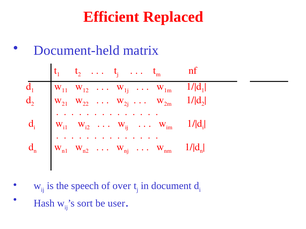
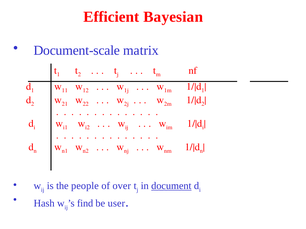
Replaced: Replaced -> Bayesian (173, 17)
Document-held: Document-held -> Document-scale (77, 51)
speech: speech -> people (85, 186)
document underline: none -> present (171, 186)
sort: sort -> find (85, 204)
